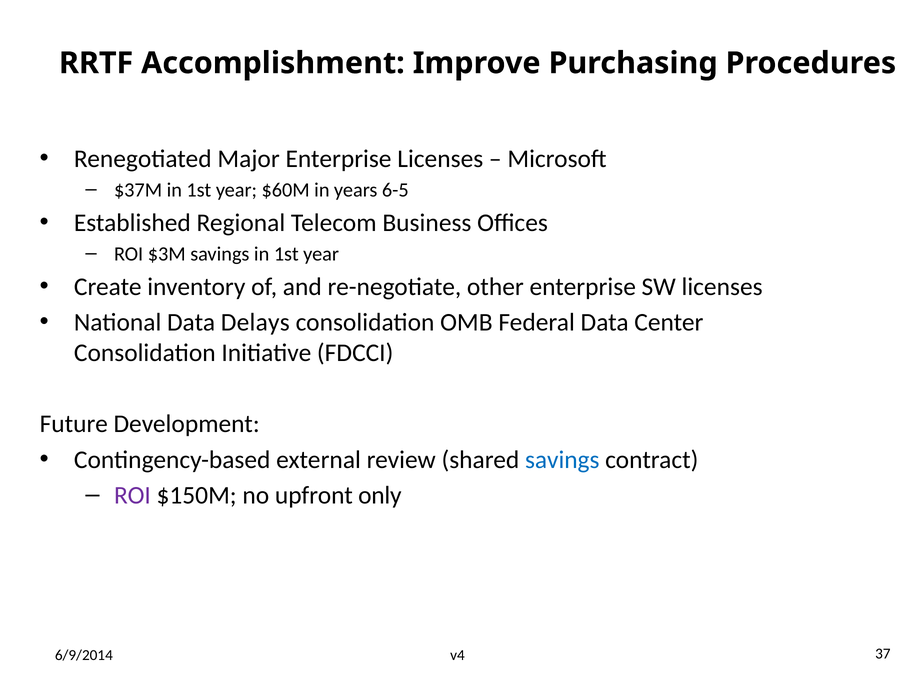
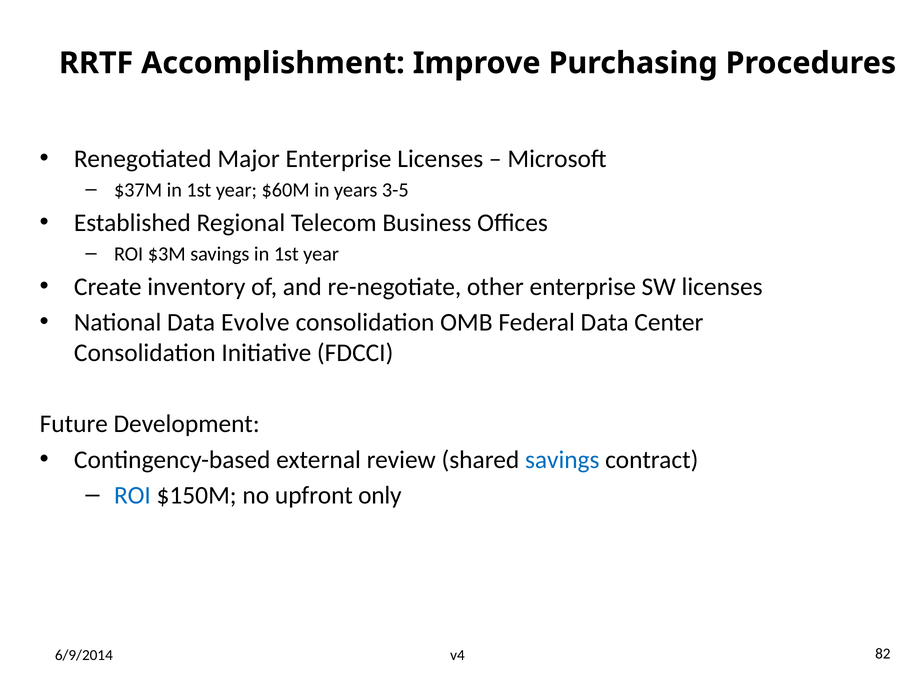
6-5: 6-5 -> 3-5 (395, 190)
Delays: Delays -> Evolve (255, 323)
ROI colour: purple -> blue (132, 495)
37: 37 -> 82 (883, 654)
